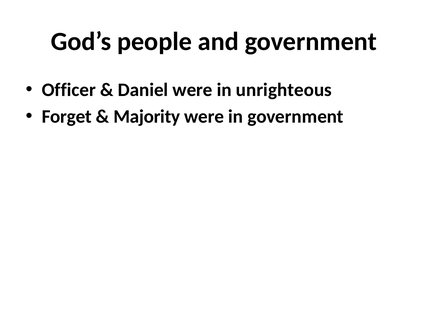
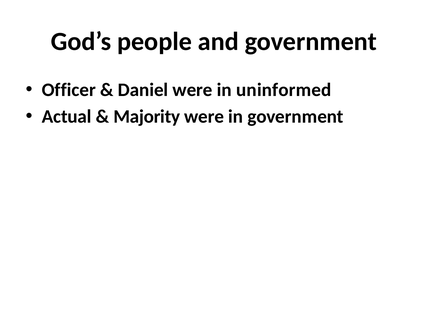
unrighteous: unrighteous -> uninformed (284, 90)
Forget: Forget -> Actual (67, 116)
